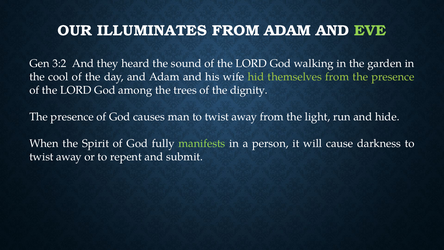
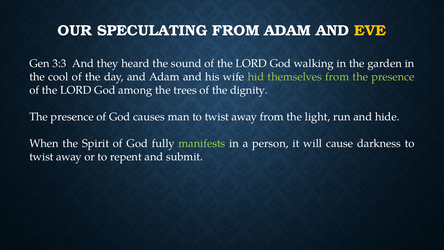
ILLUMINATES: ILLUMINATES -> SPECULATING (152, 31)
EVE colour: light green -> yellow (370, 31)
3:2: 3:2 -> 3:3 (59, 63)
